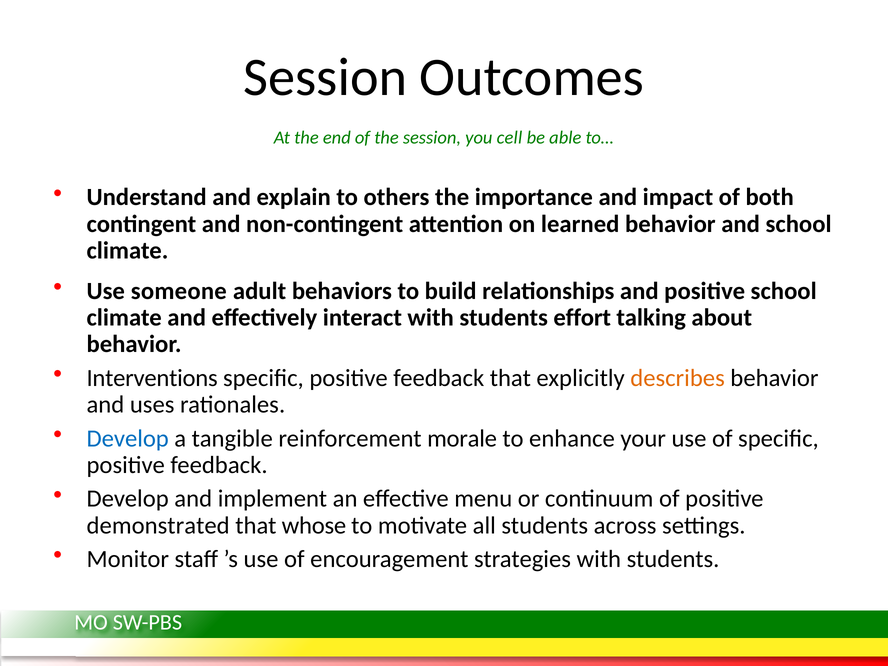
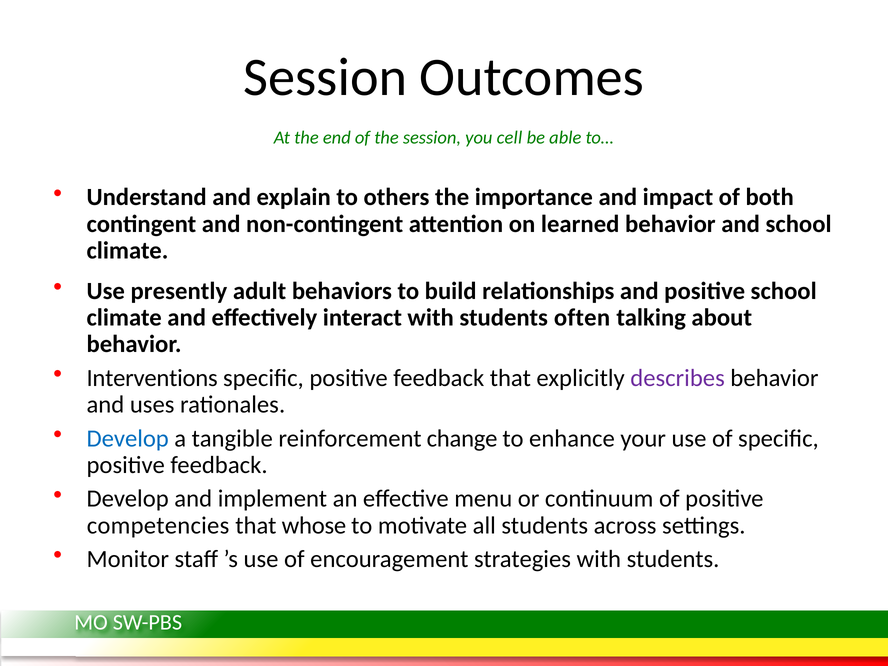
someone: someone -> presently (179, 291)
effort: effort -> often (582, 318)
describes colour: orange -> purple (678, 378)
morale: morale -> change (462, 438)
demonstrated: demonstrated -> competencies (158, 525)
